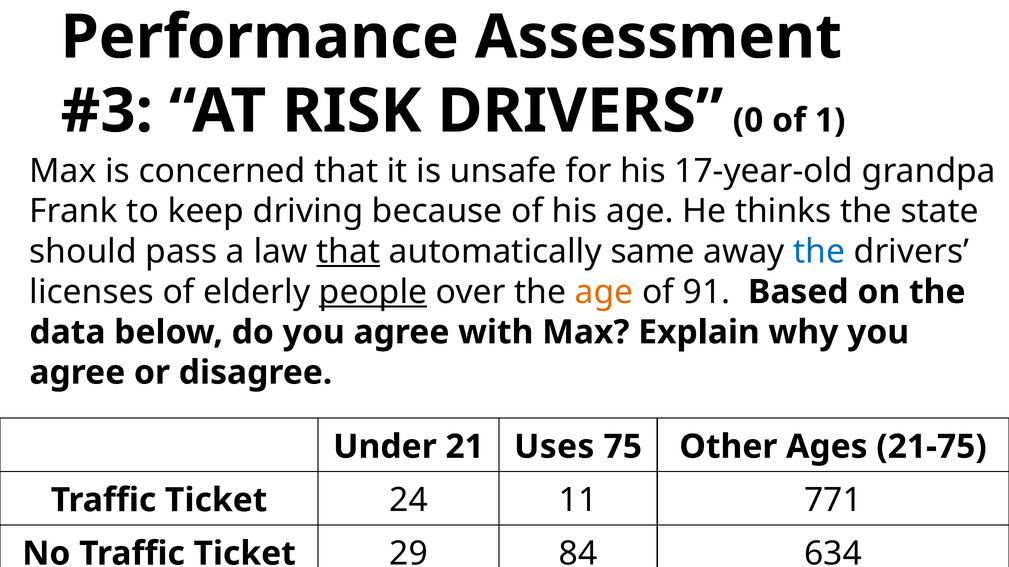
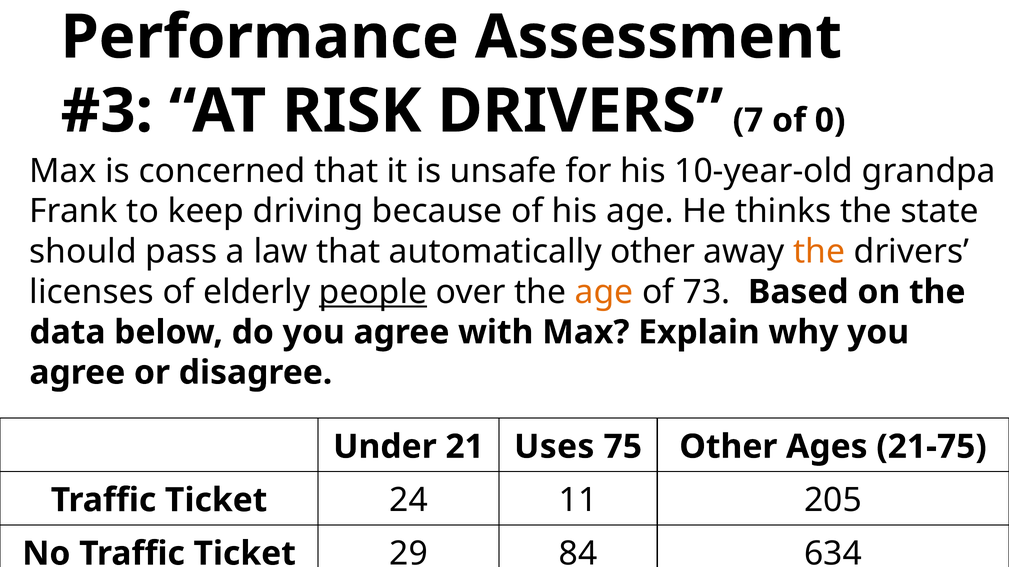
0: 0 -> 7 (748, 121)
1: 1 -> 0 (830, 121)
17-year-old: 17-year-old -> 10-year-old (764, 171)
that underline: present -> none (348, 252)
automatically same: same -> other (653, 252)
the colour: blue -> orange (819, 252)
91: 91 -> 73 (707, 292)
771: 771 -> 205 (833, 501)
